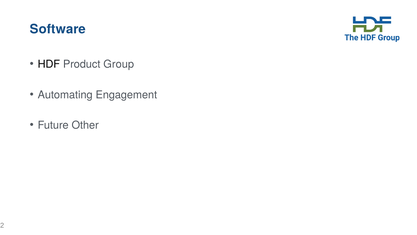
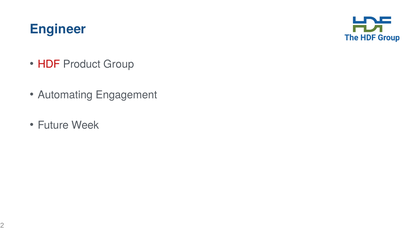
Software: Software -> Engineer (58, 29)
HDF colour: black -> red (49, 64)
Other: Other -> Week (85, 125)
